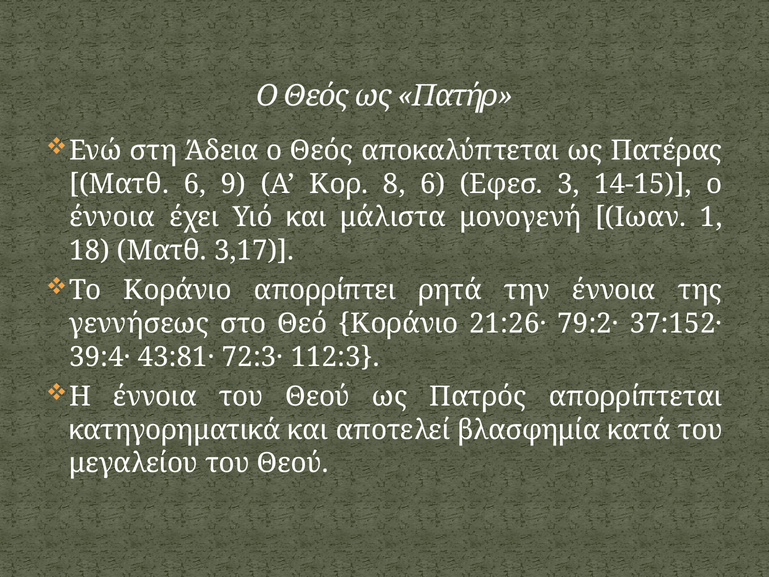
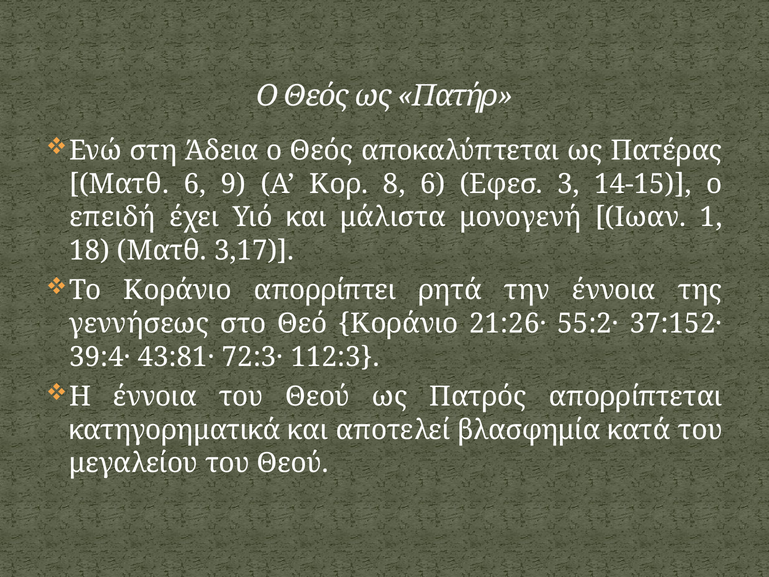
έννοια: έννοια -> επειδή (112, 217)
79:2·: 79:2· -> 55:2· (588, 323)
